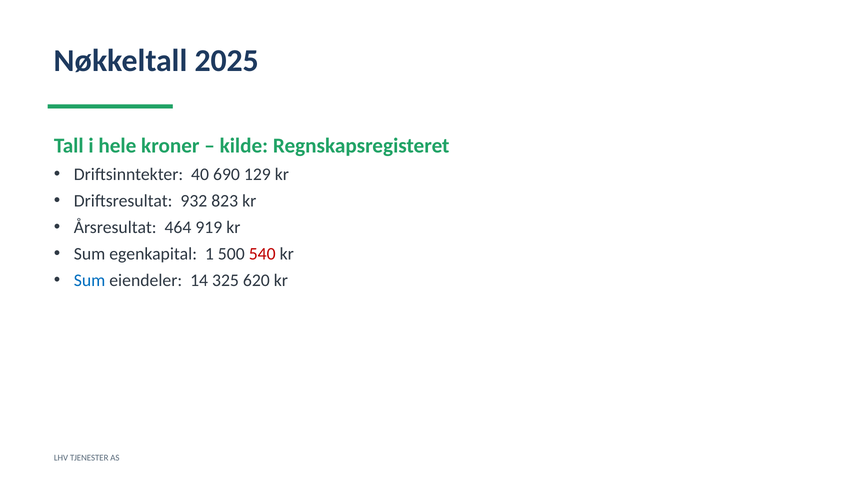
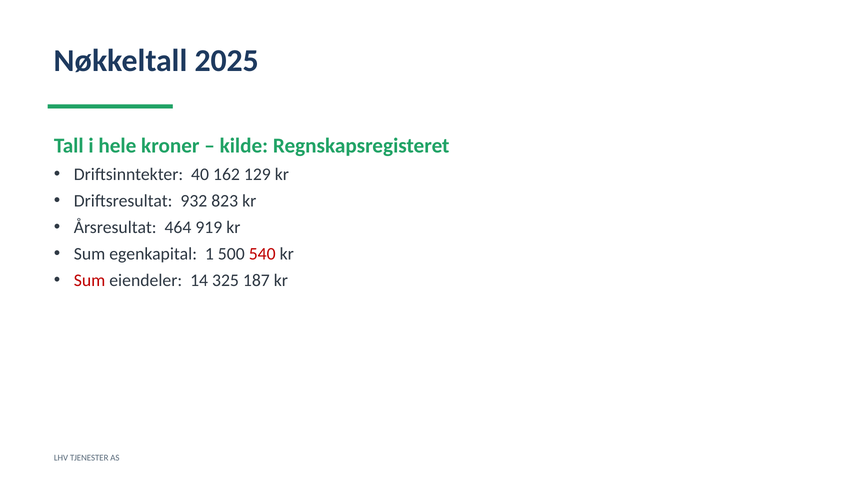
690: 690 -> 162 (226, 174)
Sum colour: blue -> red (90, 280)
620: 620 -> 187 (256, 280)
